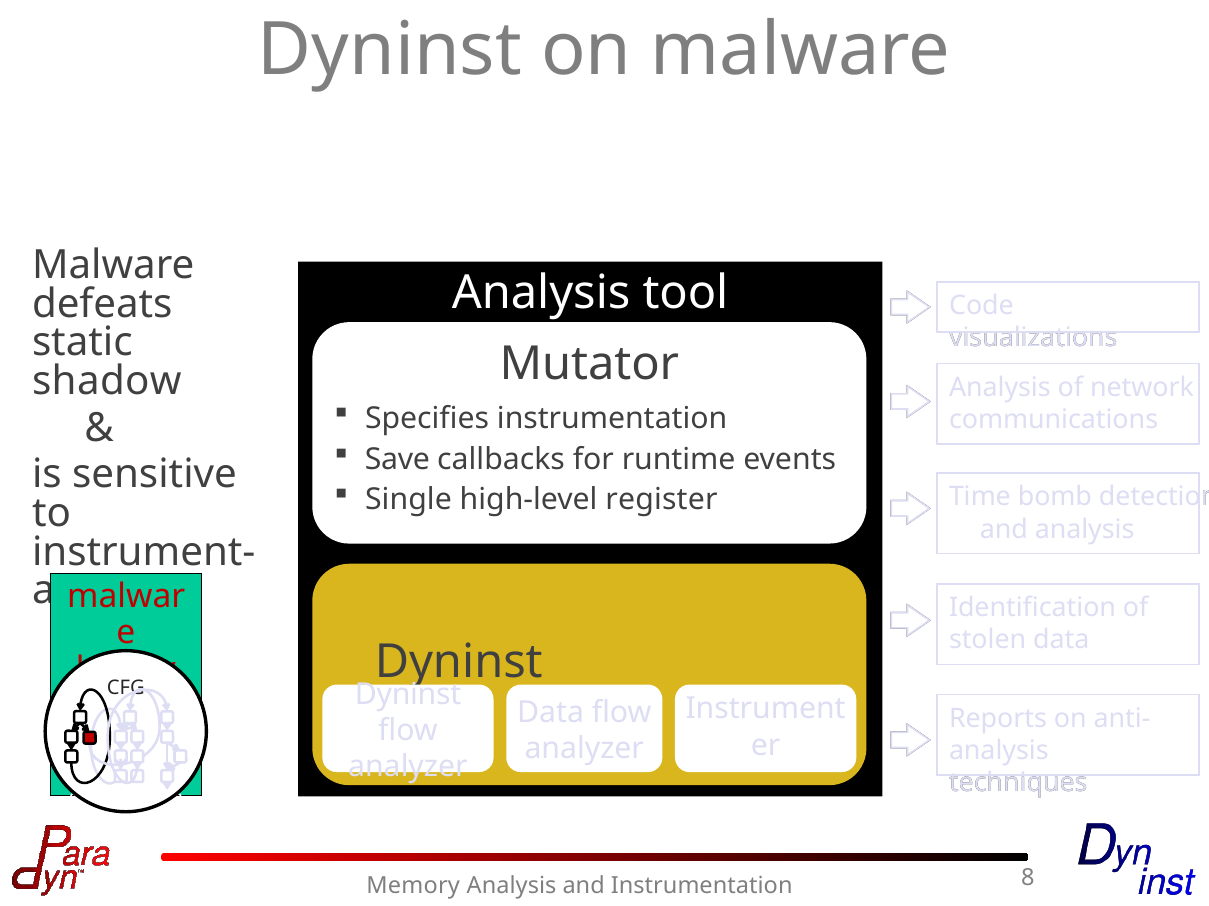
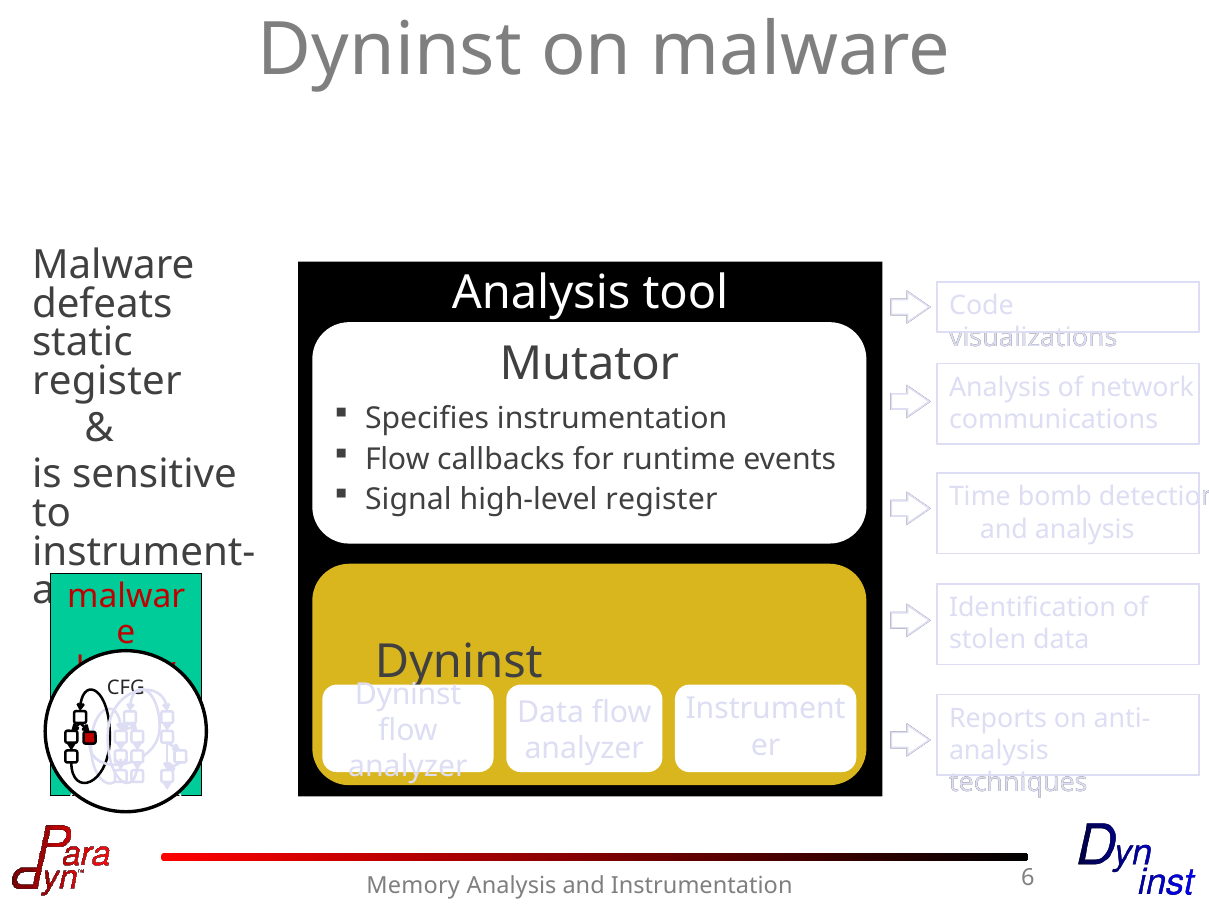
shadow: shadow -> register (107, 381)
Save: Save -> Flow (397, 460)
Single: Single -> Signal (408, 500)
8: 8 -> 6 (1028, 878)
